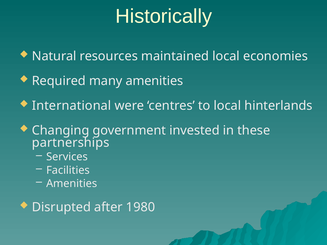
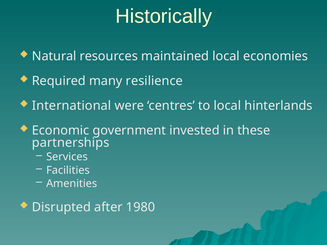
many amenities: amenities -> resilience (154, 81)
Changing: Changing -> Economic (61, 131)
